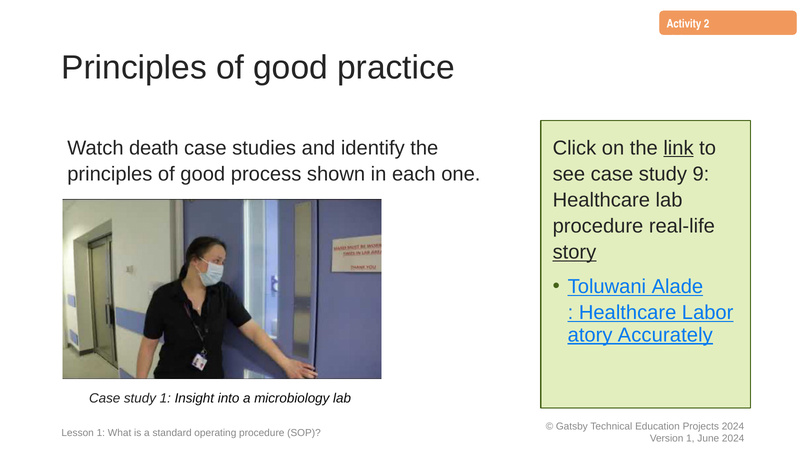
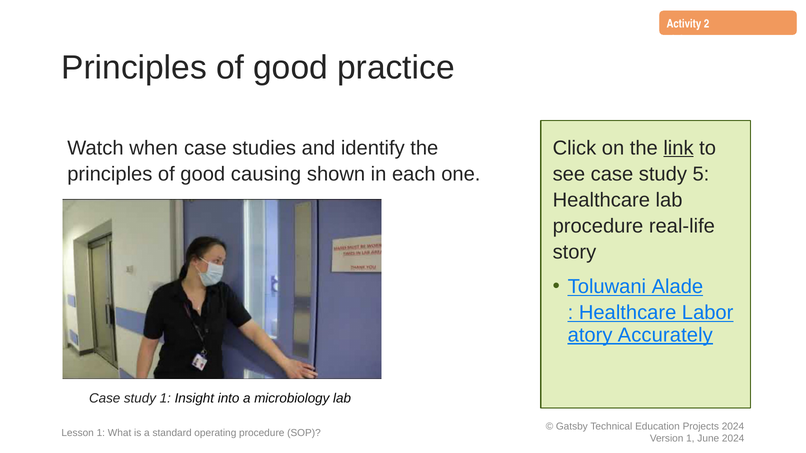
death: death -> when (154, 148)
process: process -> causing (266, 174)
9: 9 -> 5 (701, 174)
story underline: present -> none (574, 252)
